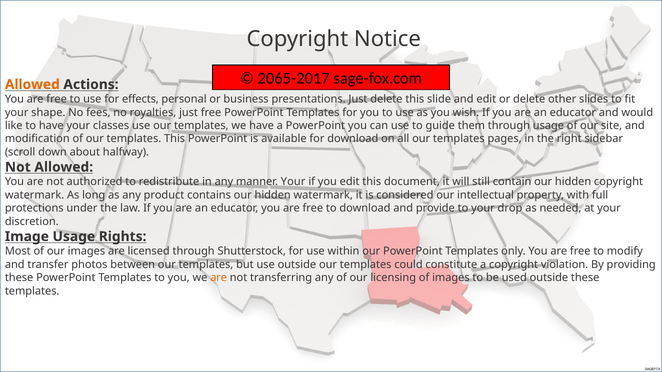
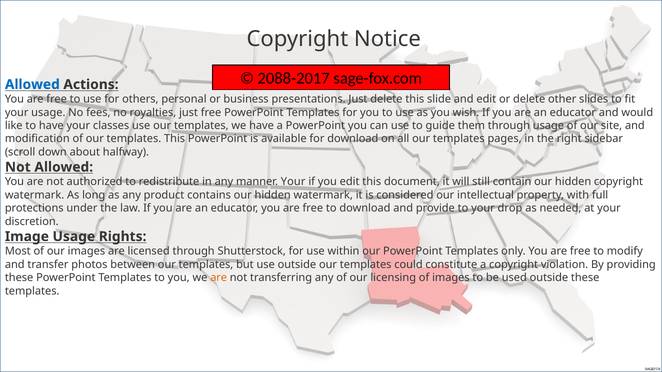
2065-2017: 2065-2017 -> 2088-2017 (294, 79)
Allowed colour: orange -> blue (32, 85)
effects: effects -> others (140, 99)
your shape: shape -> usage (48, 112)
